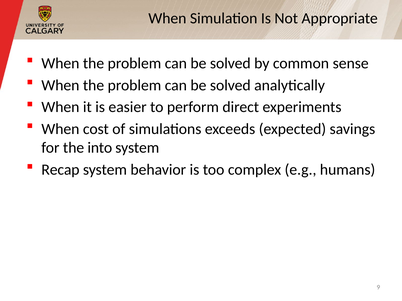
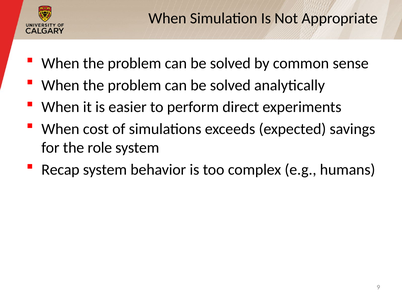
into: into -> role (100, 148)
